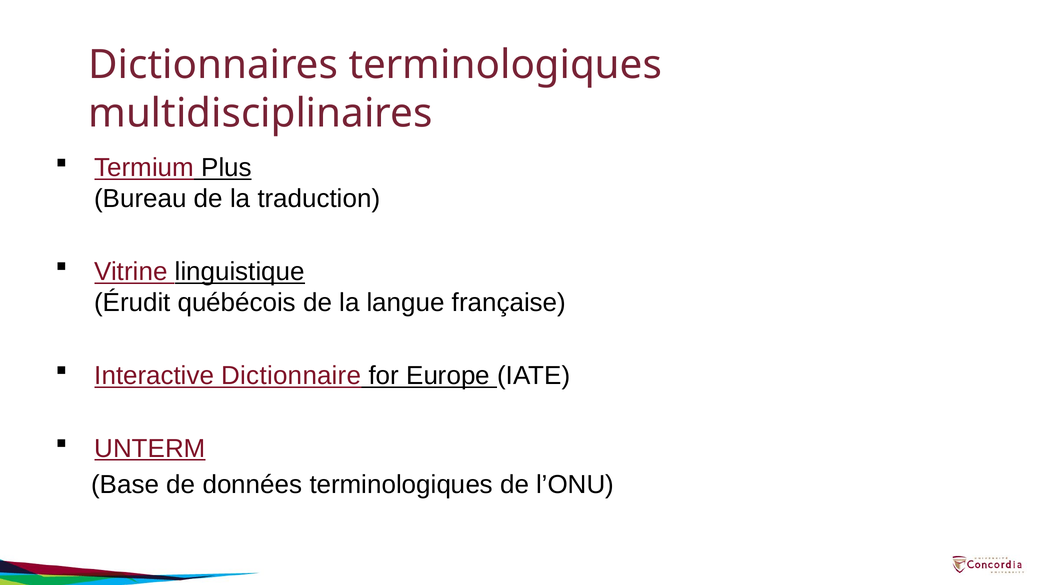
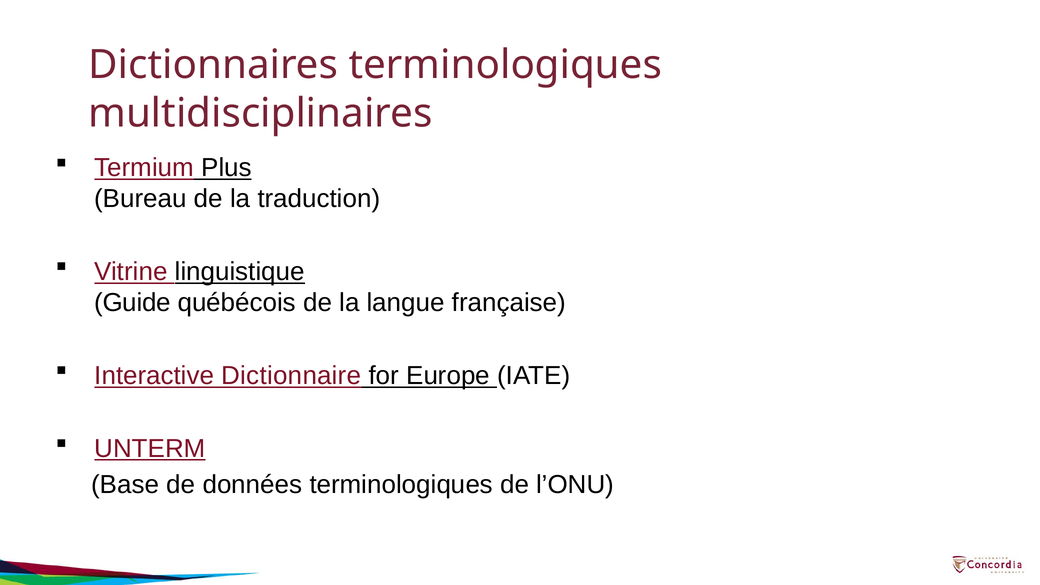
Érudit: Érudit -> Guide (133, 303)
